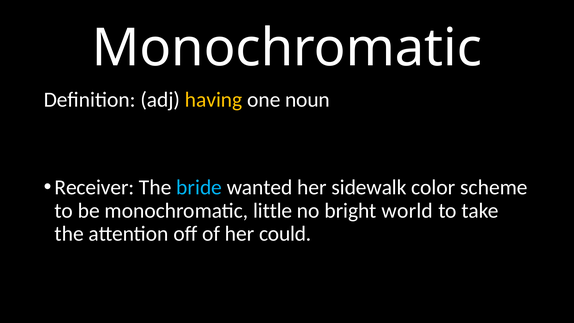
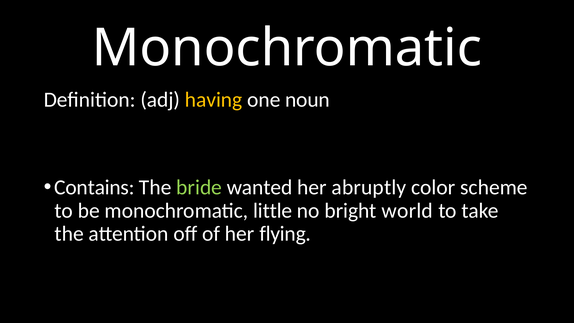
Receiver: Receiver -> Contains (94, 187)
bride colour: light blue -> light green (199, 187)
sidewalk: sidewalk -> abruptly (369, 187)
could: could -> flying (285, 234)
